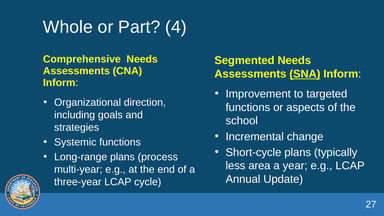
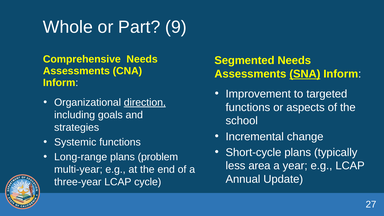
4: 4 -> 9 (176, 27)
direction underline: none -> present (145, 102)
process: process -> problem (158, 157)
